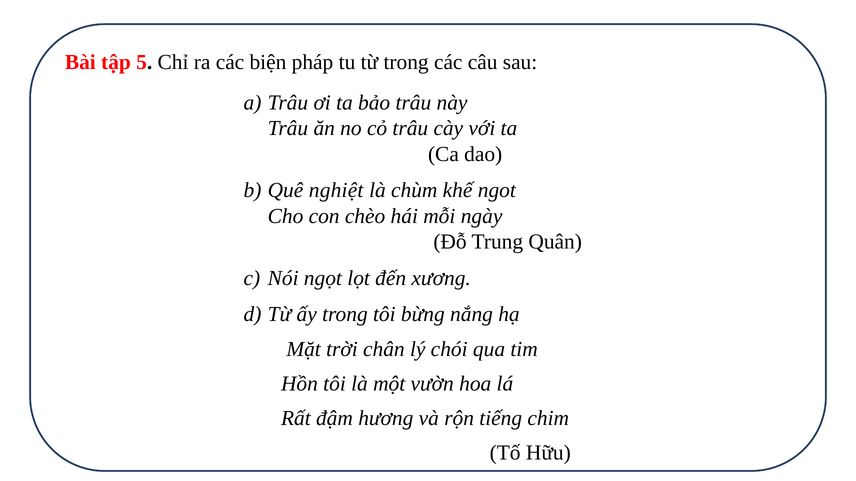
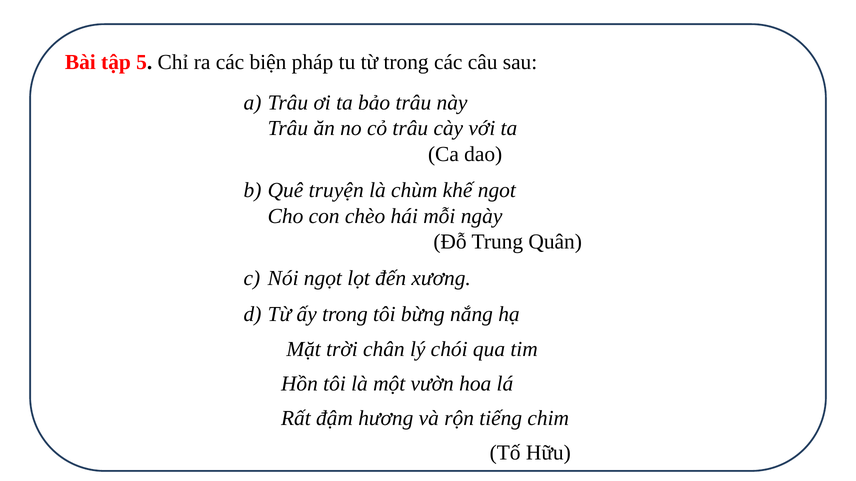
nghiệt: nghiệt -> truyện (336, 191)
